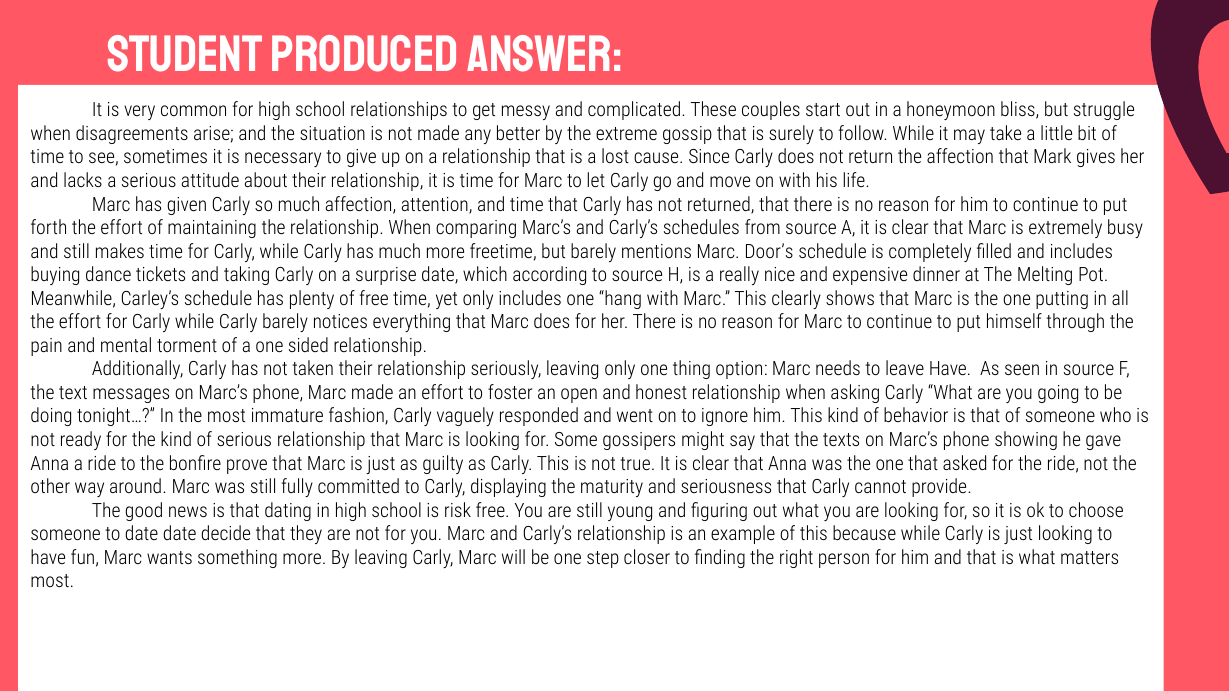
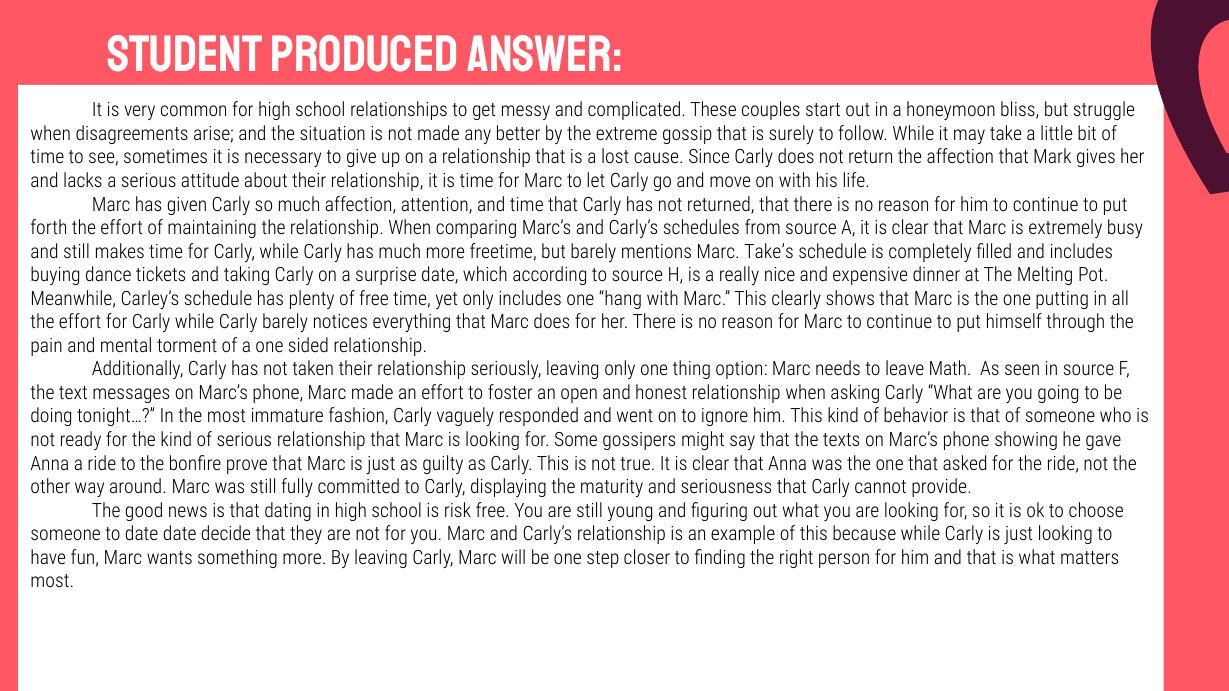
Door’s: Door’s -> Take’s (769, 252)
leave Have: Have -> Math (950, 370)
